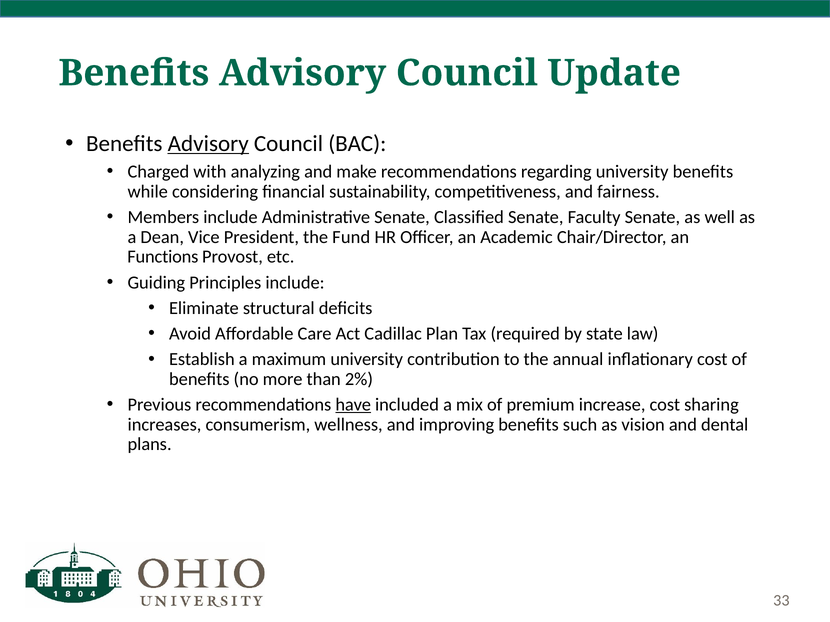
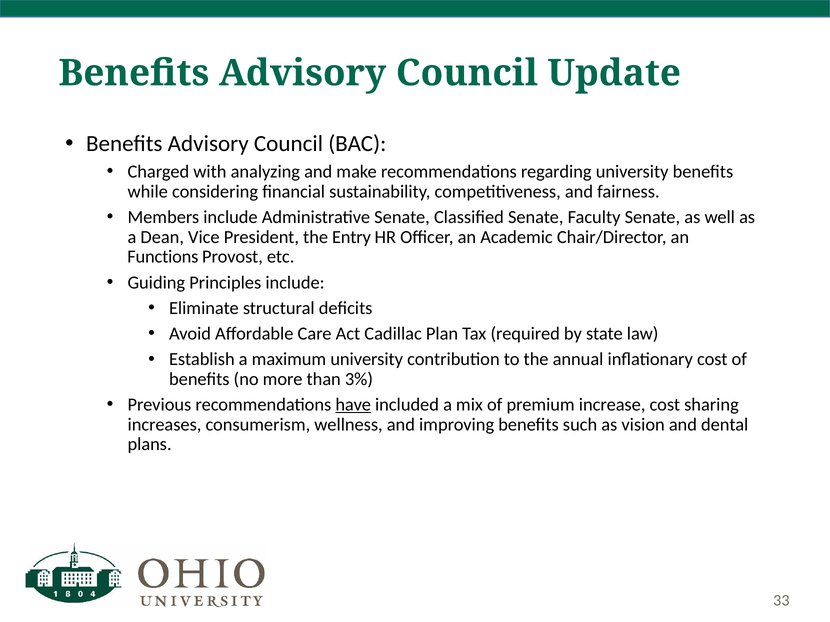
Advisory underline: present -> none (208, 144)
Fund: Fund -> Entry (351, 237)
2%: 2% -> 3% (359, 379)
